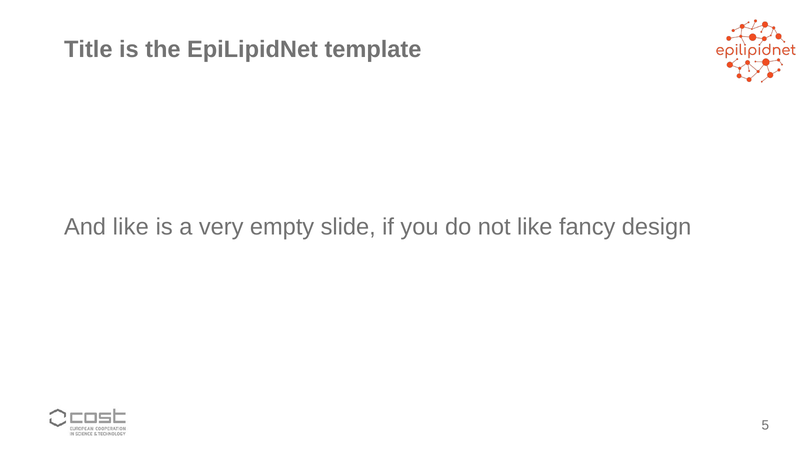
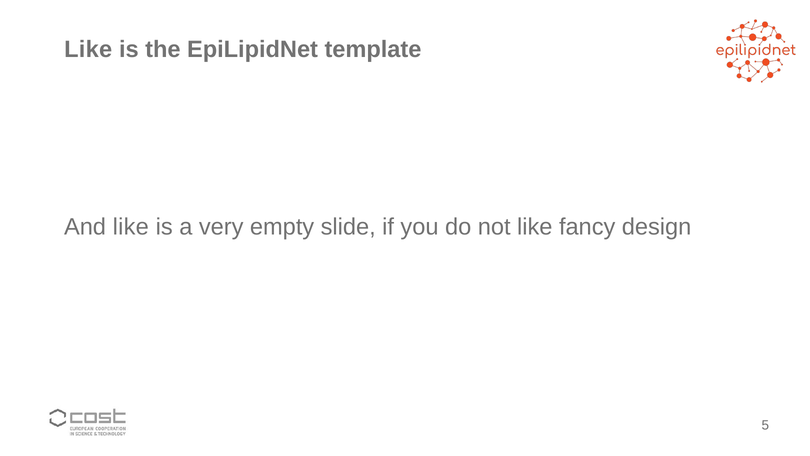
Title: Title -> Like (88, 49)
